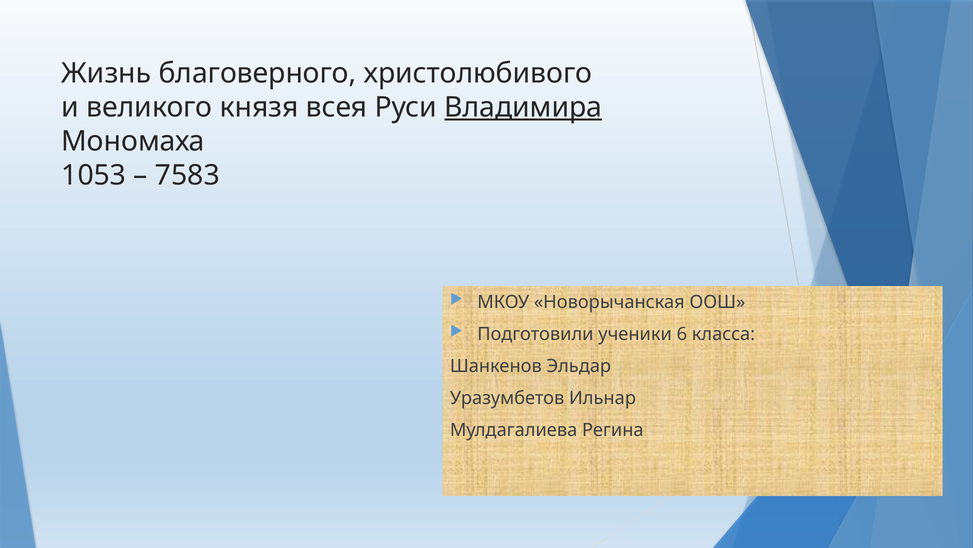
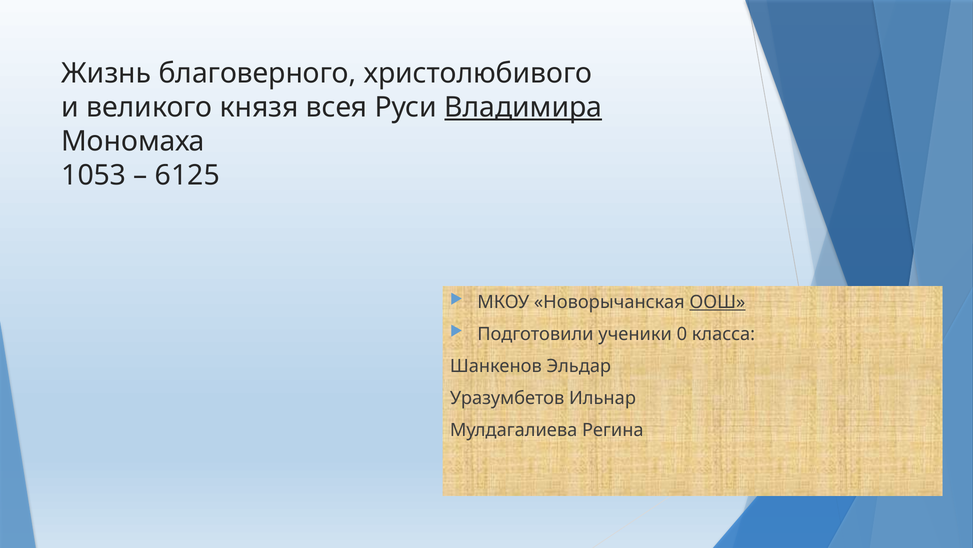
7583: 7583 -> 6125 (187, 175)
ООШ underline: none -> present (717, 302)
6: 6 -> 0 (682, 334)
